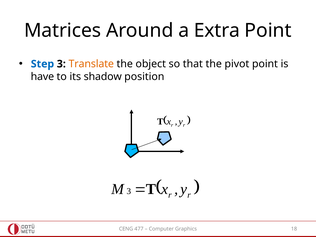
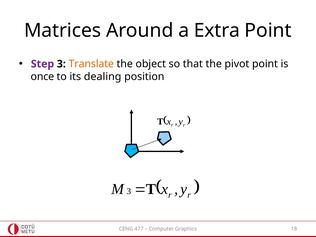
Step colour: blue -> purple (42, 64)
have: have -> once (42, 77)
shadow: shadow -> dealing (103, 77)
